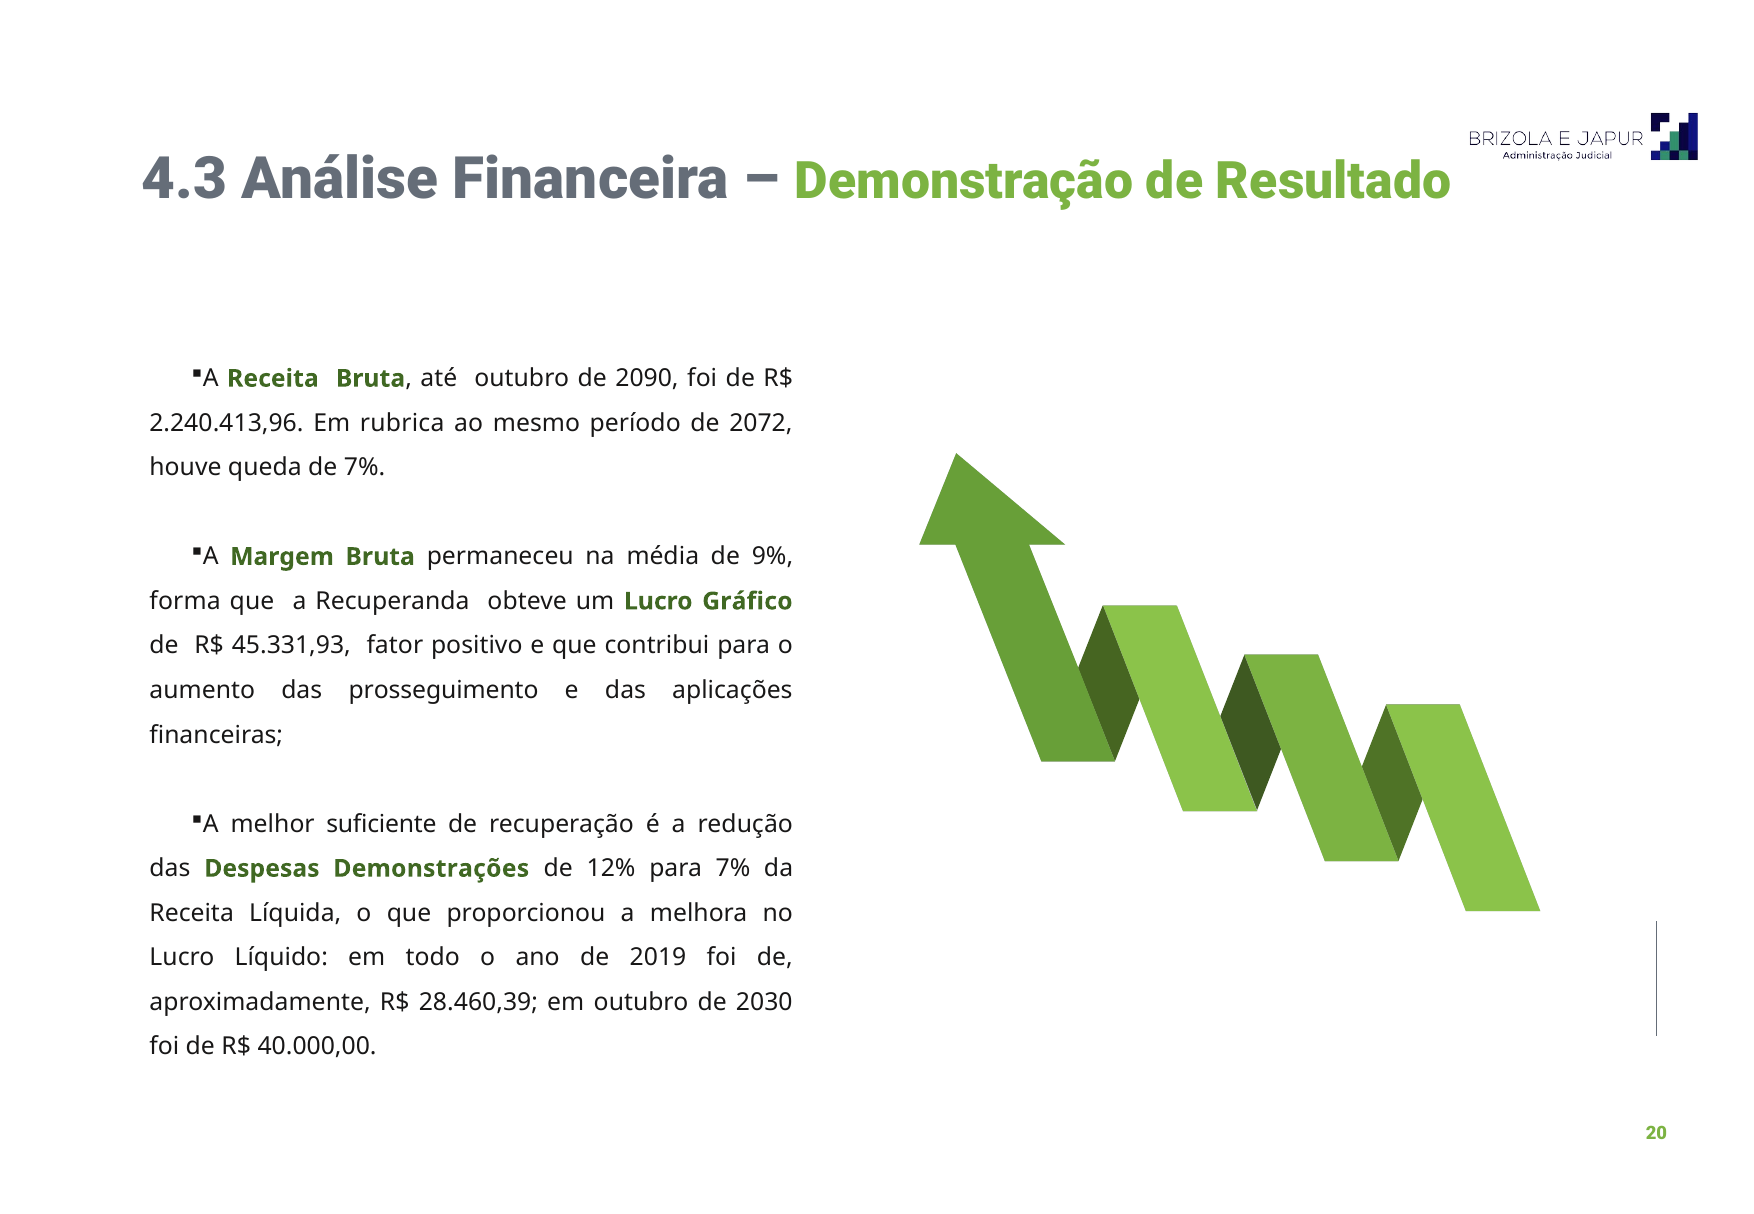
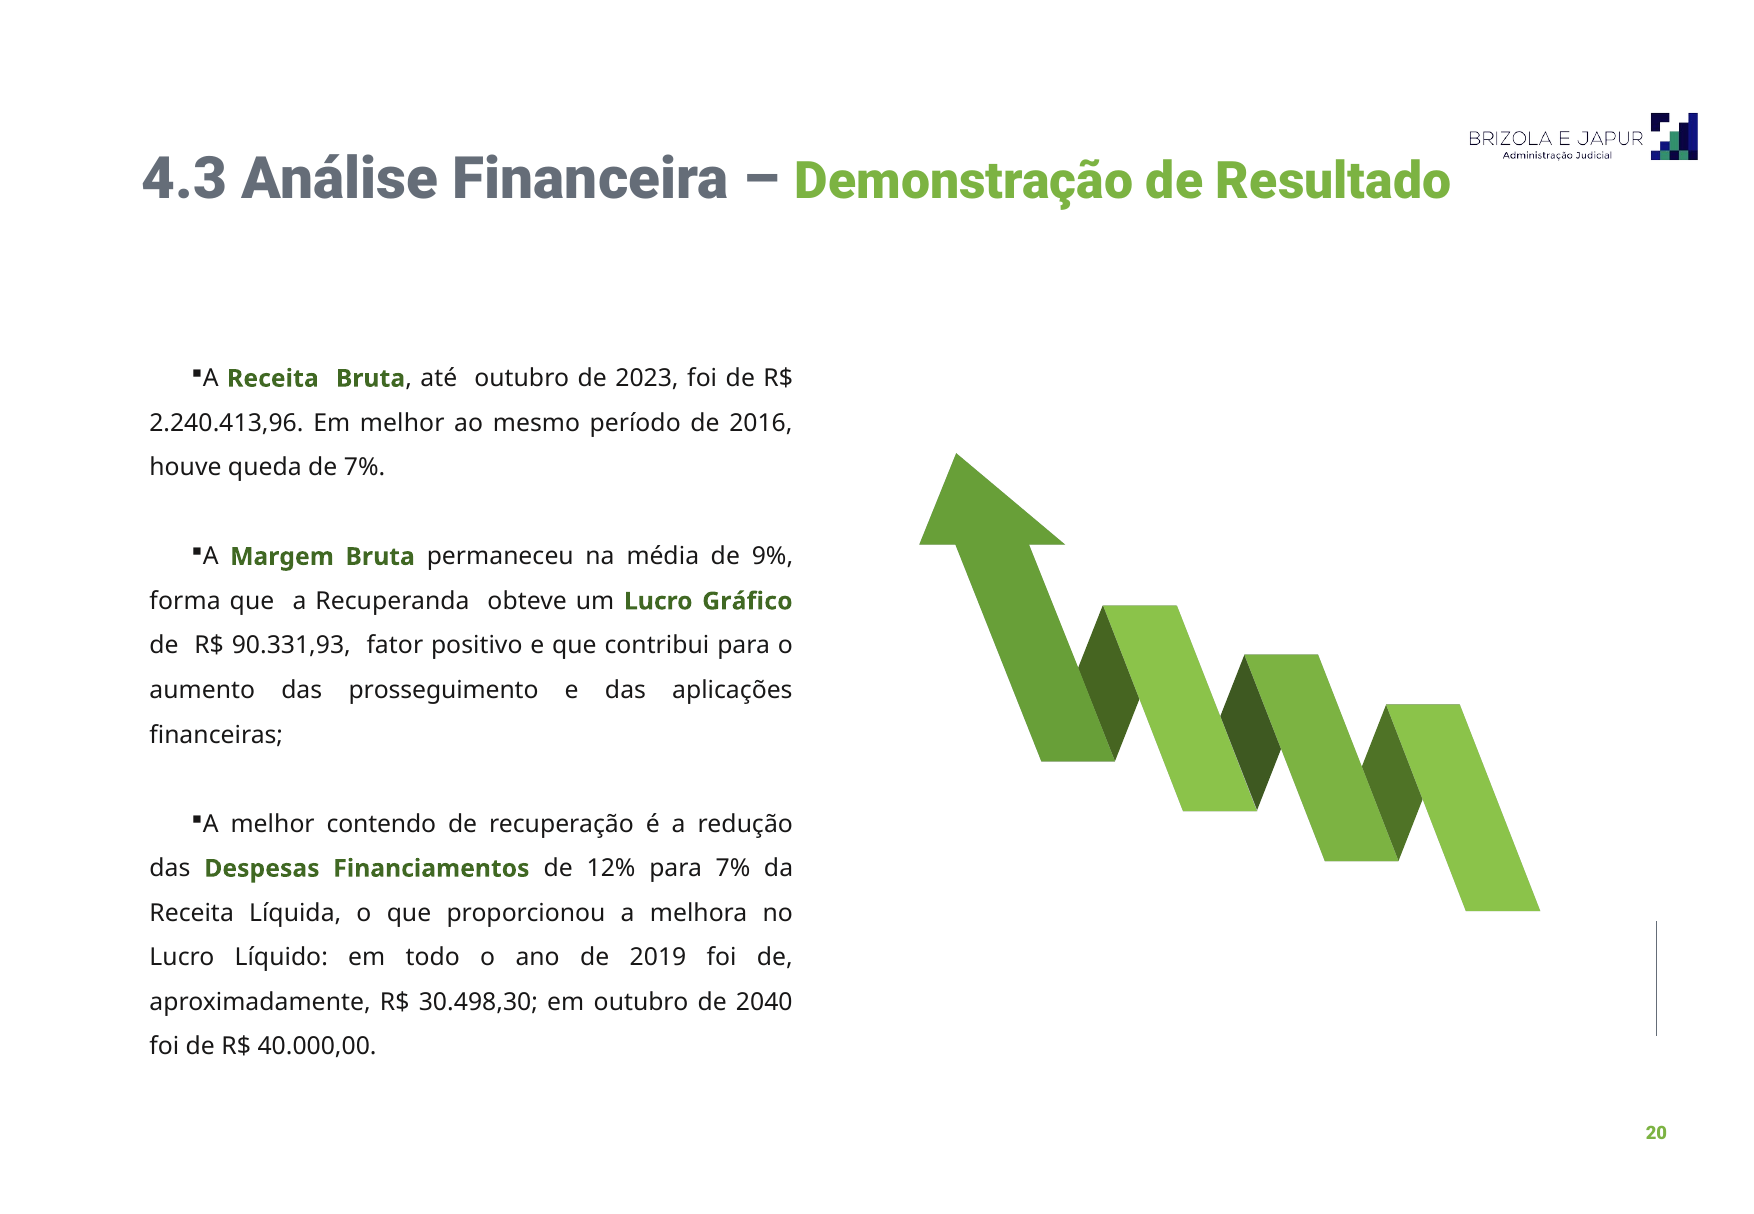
2090: 2090 -> 2023 (647, 379)
Em rubrica: rubrica -> melhor (402, 423)
2072: 2072 -> 2016 (761, 423)
45.331,93: 45.331,93 -> 90.331,93 (291, 646)
suficiente: suficiente -> contendo (381, 824)
Demonstrações: Demonstrações -> Financiamentos (431, 869)
28.460,39: 28.460,39 -> 30.498,30 (478, 1002)
2030: 2030 -> 2040 (764, 1002)
